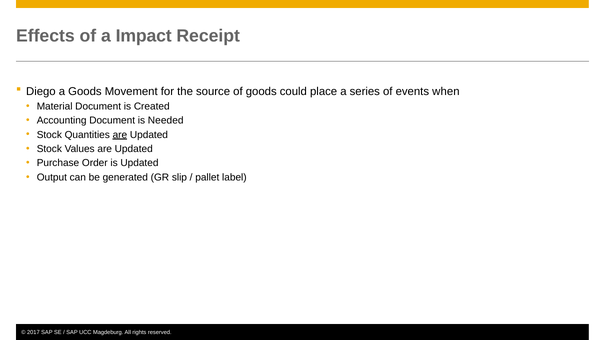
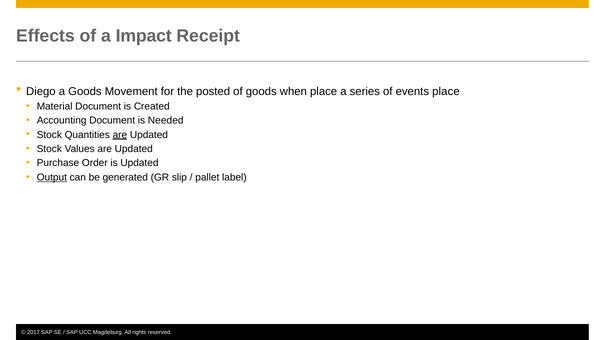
source: source -> posted (213, 91)
could: could -> when (293, 91)
events when: when -> place (446, 91)
Output underline: none -> present (52, 177)
